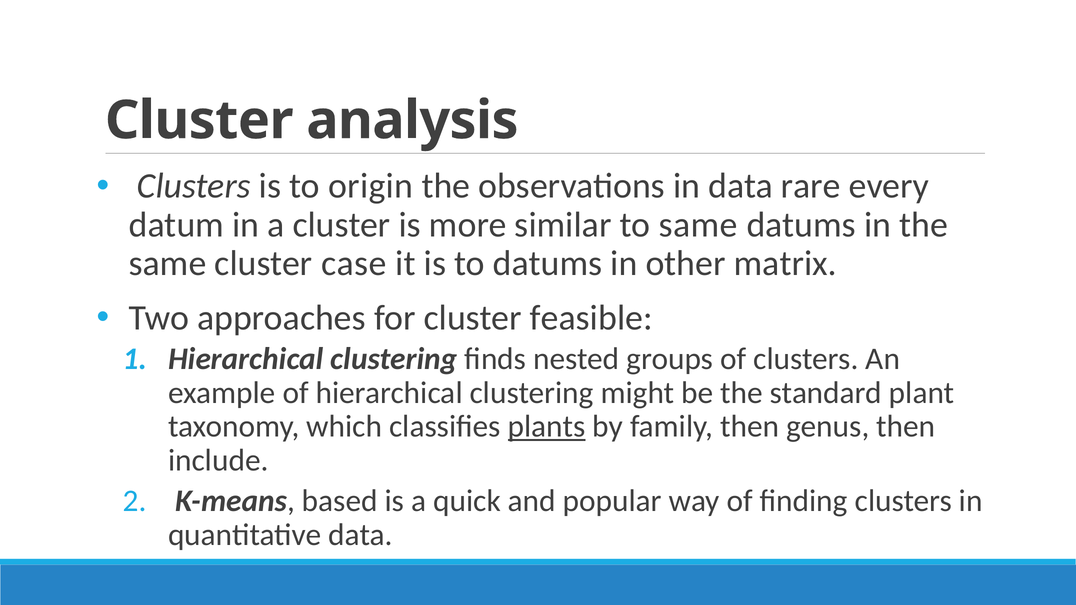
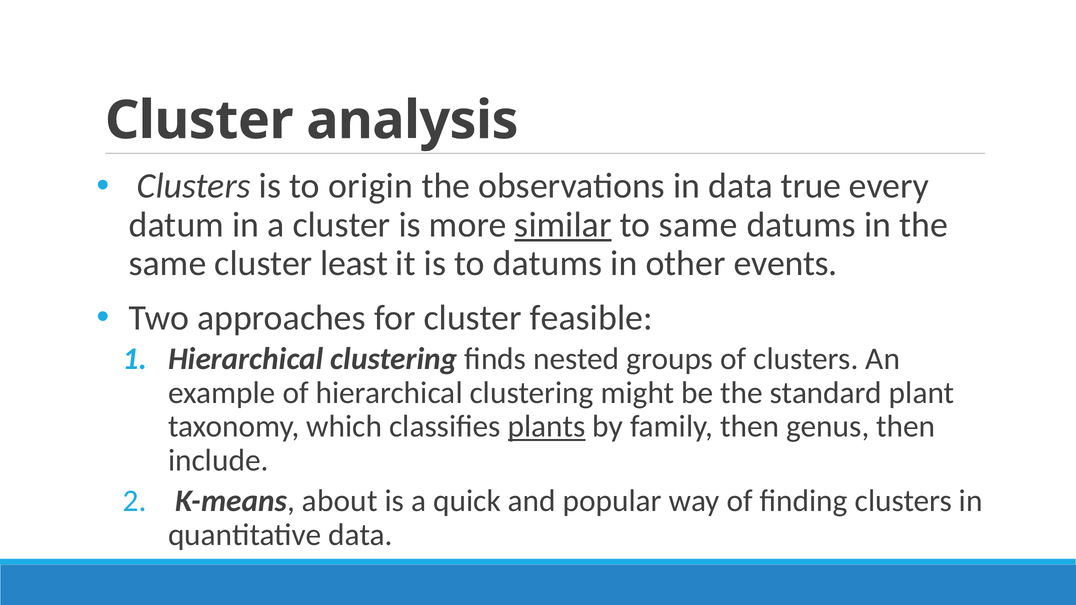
rare: rare -> true (811, 186)
similar underline: none -> present (563, 225)
case: case -> least (354, 264)
matrix: matrix -> events (786, 264)
based: based -> about (340, 501)
